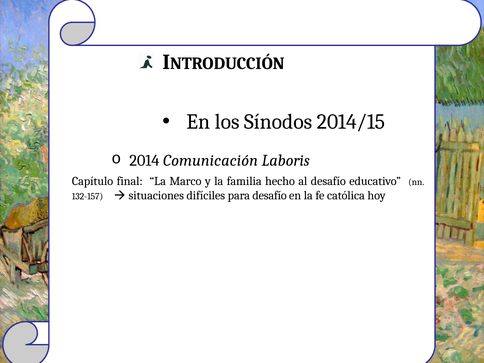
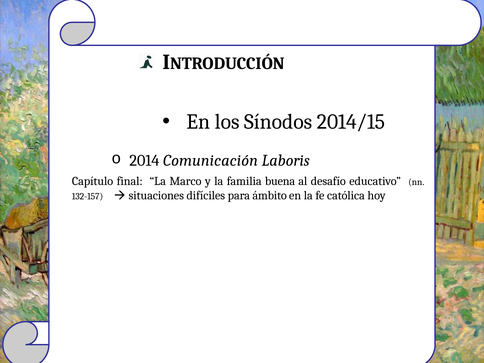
hecho: hecho -> buena (280, 181)
para desafío: desafío -> ámbito (270, 196)
